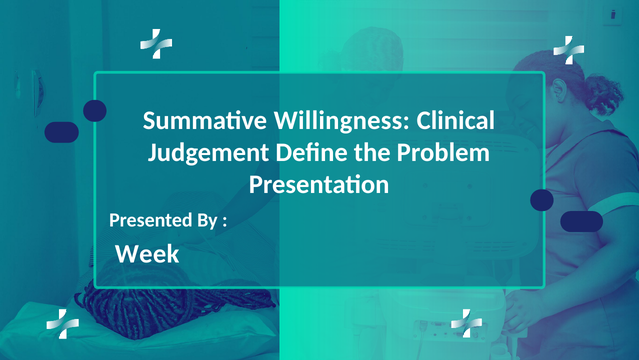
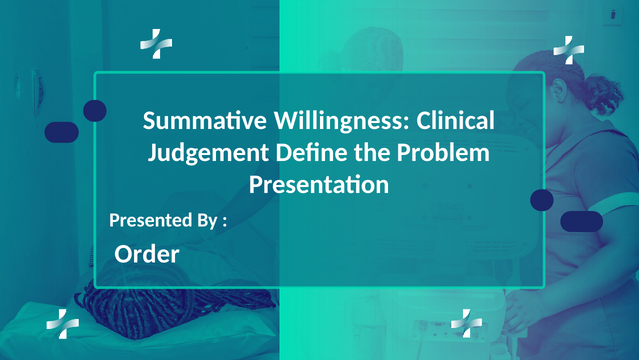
Week: Week -> Order (147, 253)
